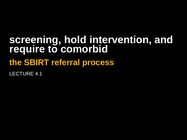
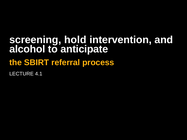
require: require -> alcohol (27, 49)
comorbid: comorbid -> anticipate (84, 49)
